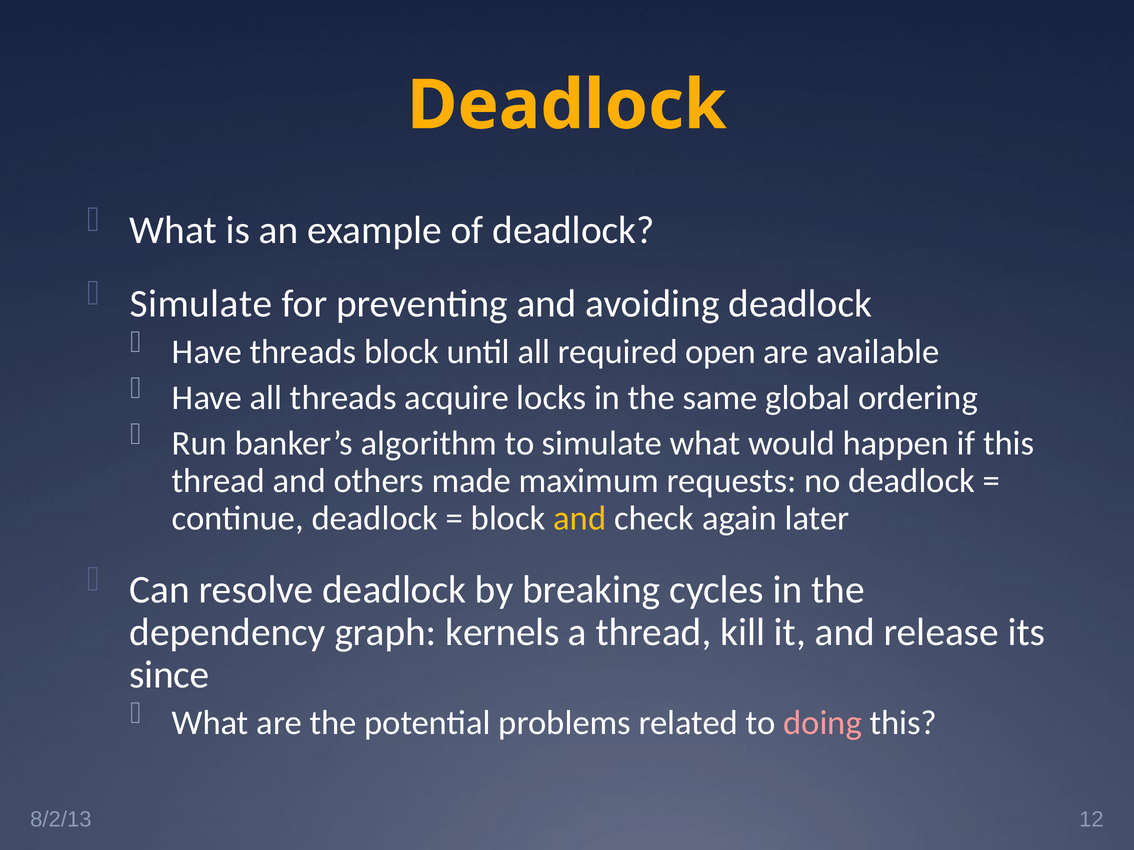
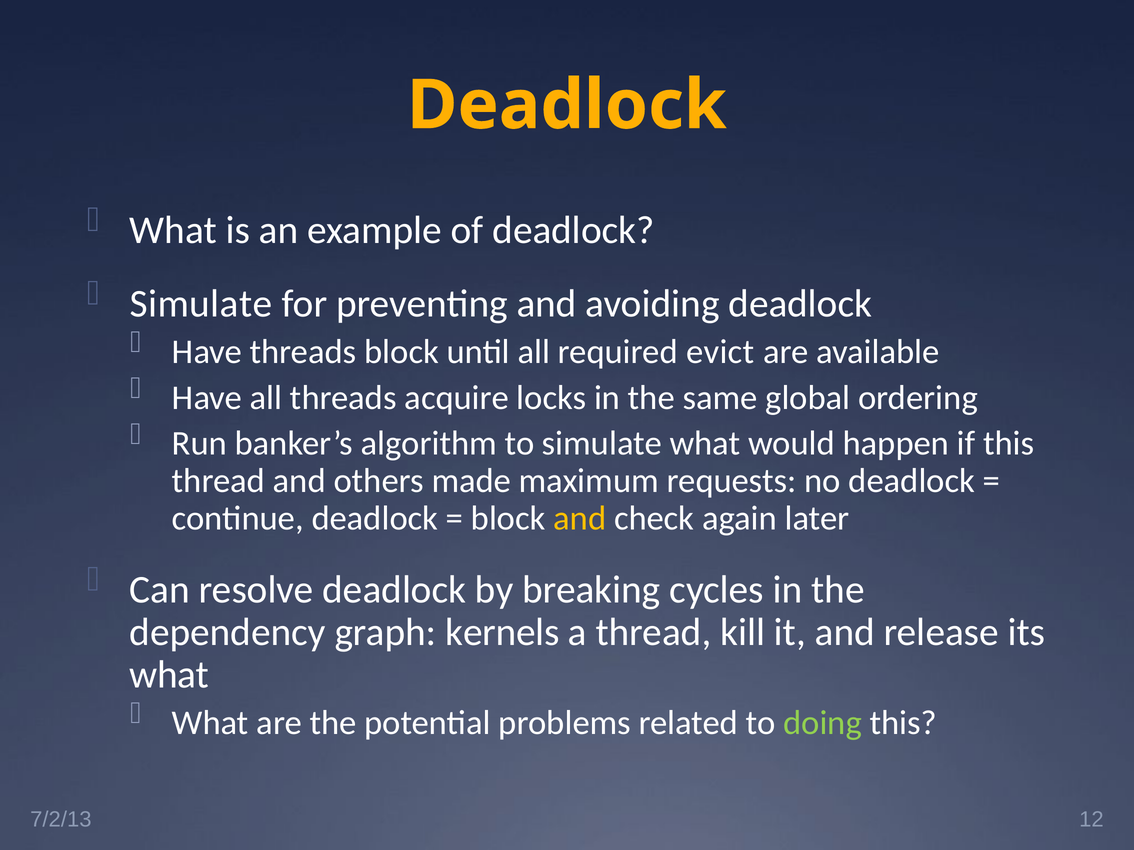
open: open -> evict (720, 352)
since: since -> what (169, 675)
doing colour: pink -> light green (822, 723)
8/2/13: 8/2/13 -> 7/2/13 (61, 820)
